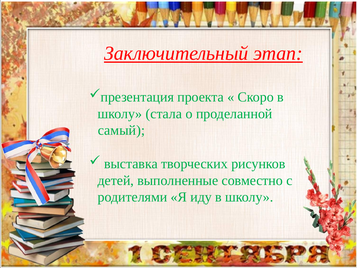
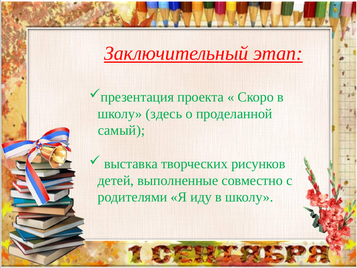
стала: стала -> здесь (164, 114)
